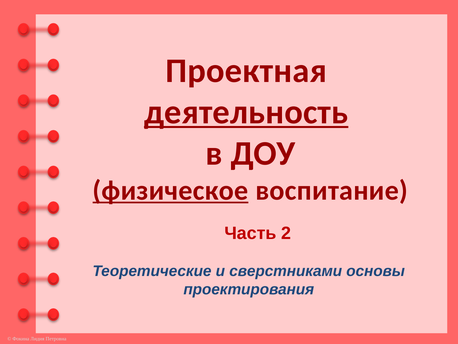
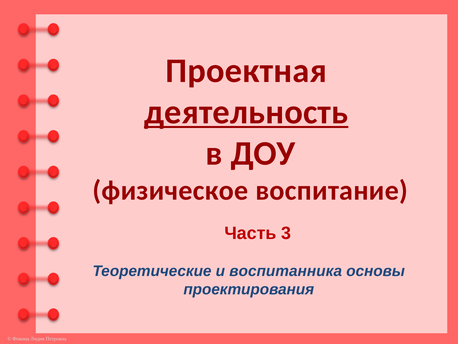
физическое underline: present -> none (170, 190)
2: 2 -> 3 (286, 233)
сверстниками: сверстниками -> воспитанника (286, 271)
